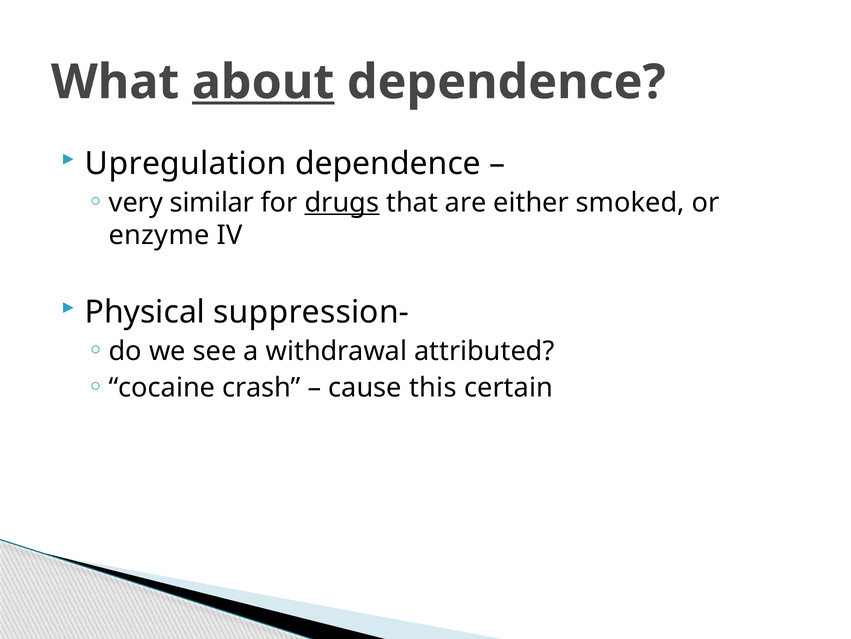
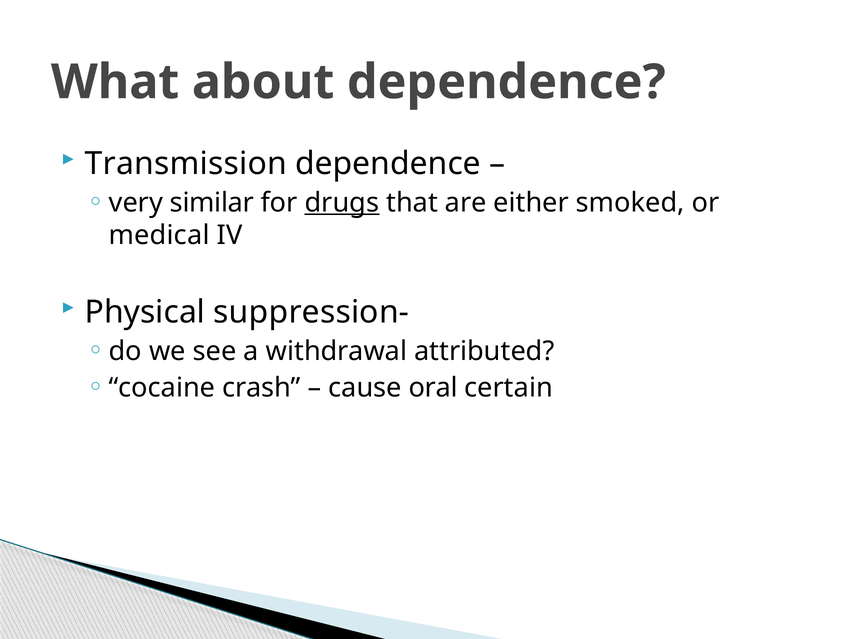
about underline: present -> none (263, 82)
Upregulation: Upregulation -> Transmission (186, 163)
enzyme: enzyme -> medical (159, 235)
this: this -> oral (433, 387)
